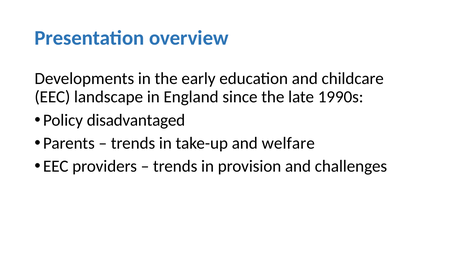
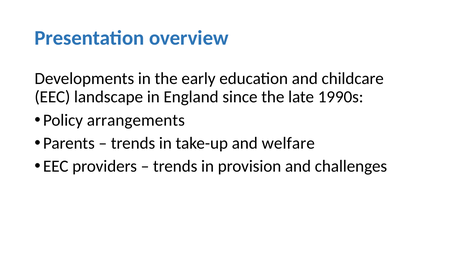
disadvantaged: disadvantaged -> arrangements (136, 120)
